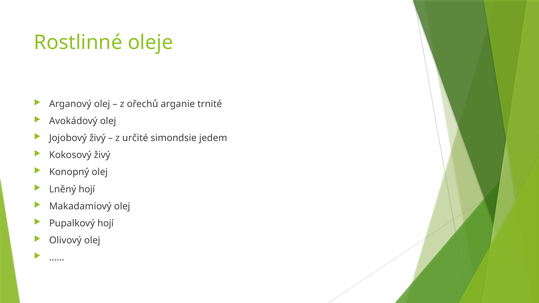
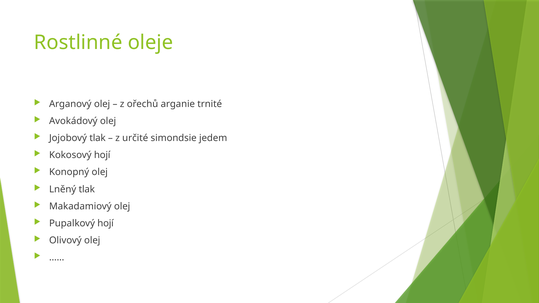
Jojobový živý: živý -> tlak (98, 138)
Kokosový živý: živý -> hojí (102, 155)
Lněný hojí: hojí -> tlak (87, 189)
